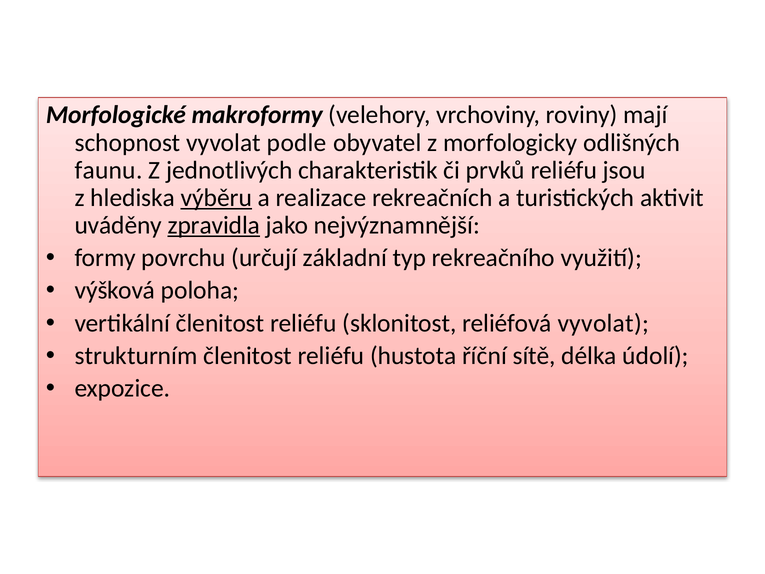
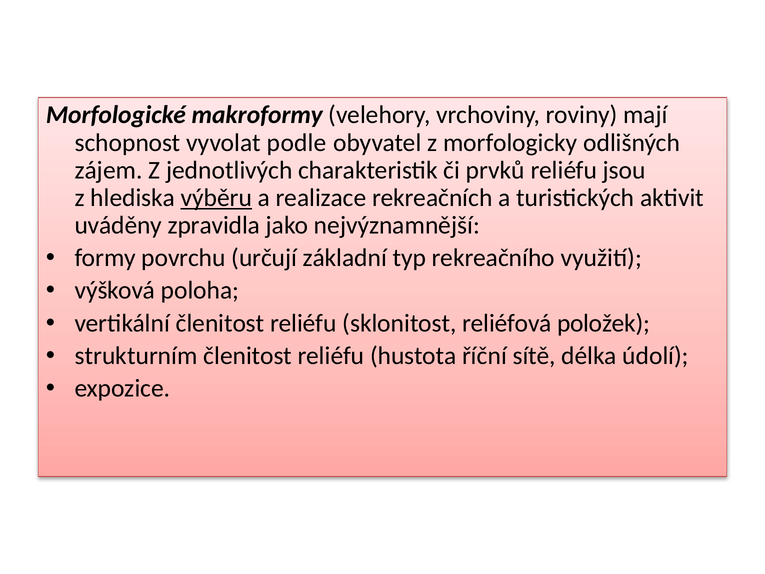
faunu: faunu -> zájem (109, 170)
zpravidla underline: present -> none (214, 225)
reliéfová vyvolat: vyvolat -> položek (604, 323)
